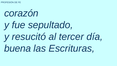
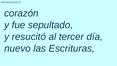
buena: buena -> nuevo (17, 48)
